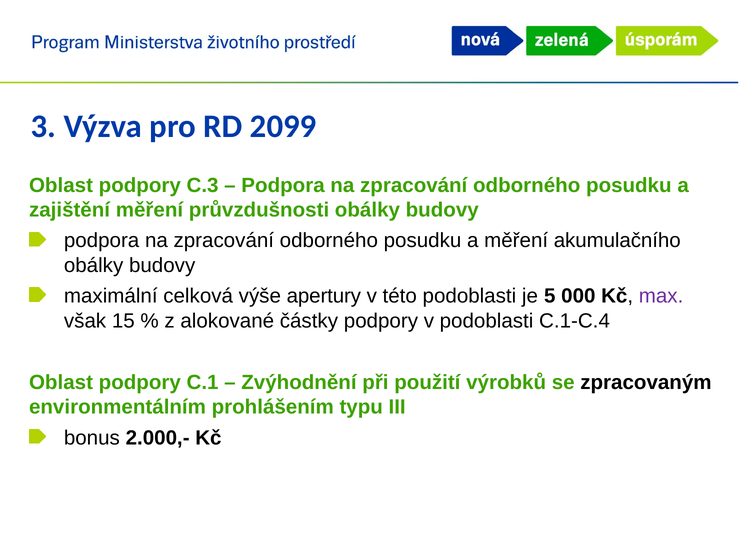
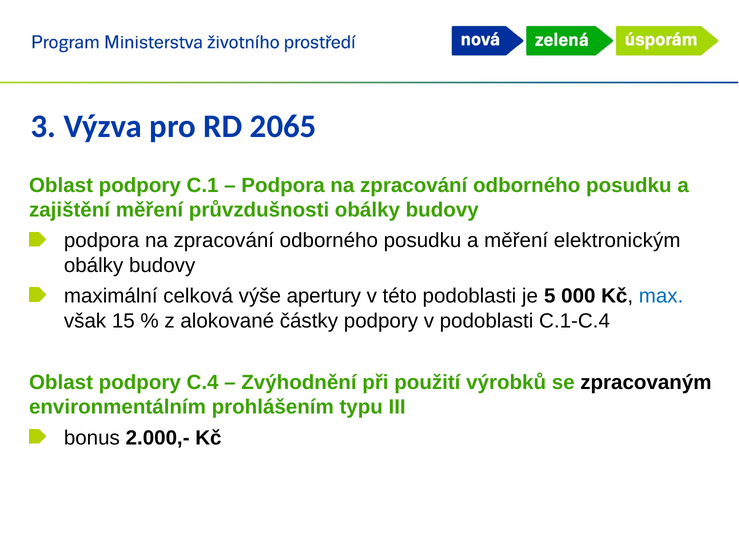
2099: 2099 -> 2065 (283, 127)
C.3: C.3 -> C.1 (203, 185)
akumulačního: akumulačního -> elektronickým (617, 241)
max colour: purple -> blue (661, 296)
C.1: C.1 -> C.4 (203, 383)
